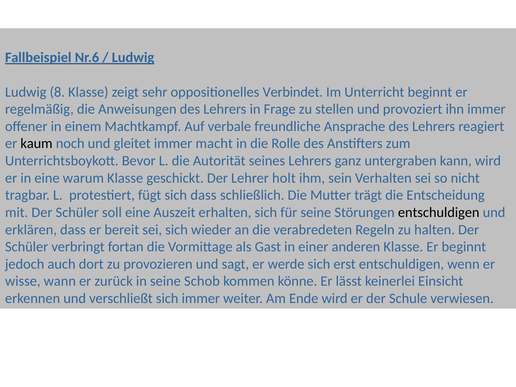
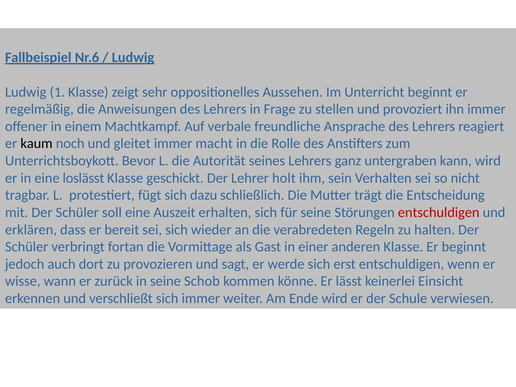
8: 8 -> 1 (57, 92)
Verbindet: Verbindet -> Aussehen (293, 92)
warum: warum -> loslässt (83, 178)
sich dass: dass -> dazu (204, 195)
entschuldigen colour: black -> red (439, 212)
